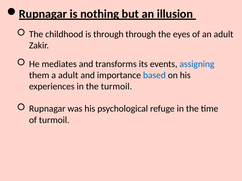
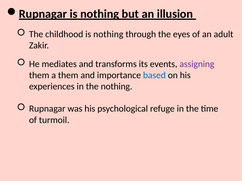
childhood is through: through -> nothing (108, 34)
assigning colour: blue -> purple (197, 64)
a adult: adult -> them (68, 75)
the turmoil: turmoil -> nothing (117, 87)
